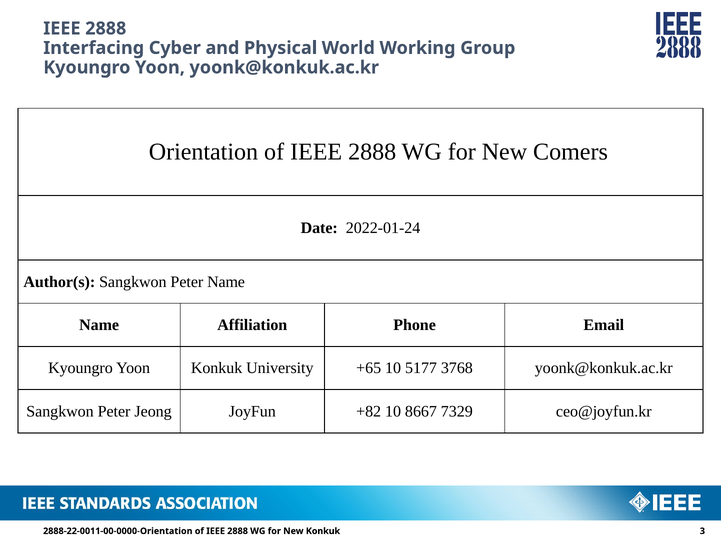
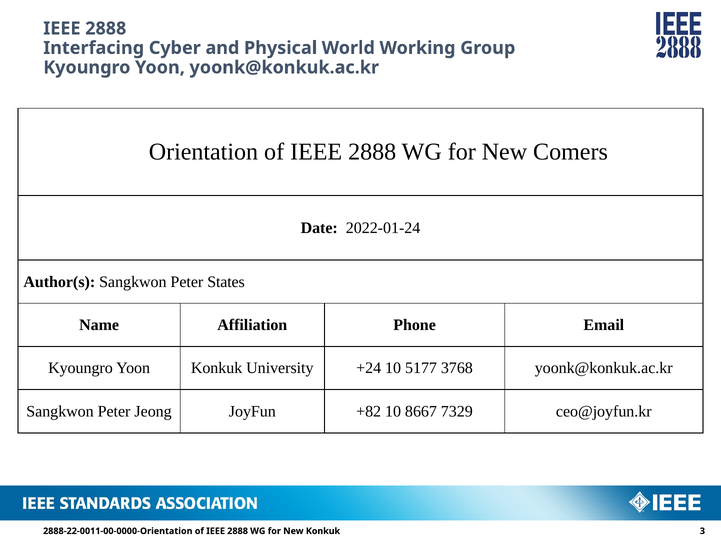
Peter Name: Name -> States (226, 282)
+65: +65 -> +24 (369, 368)
